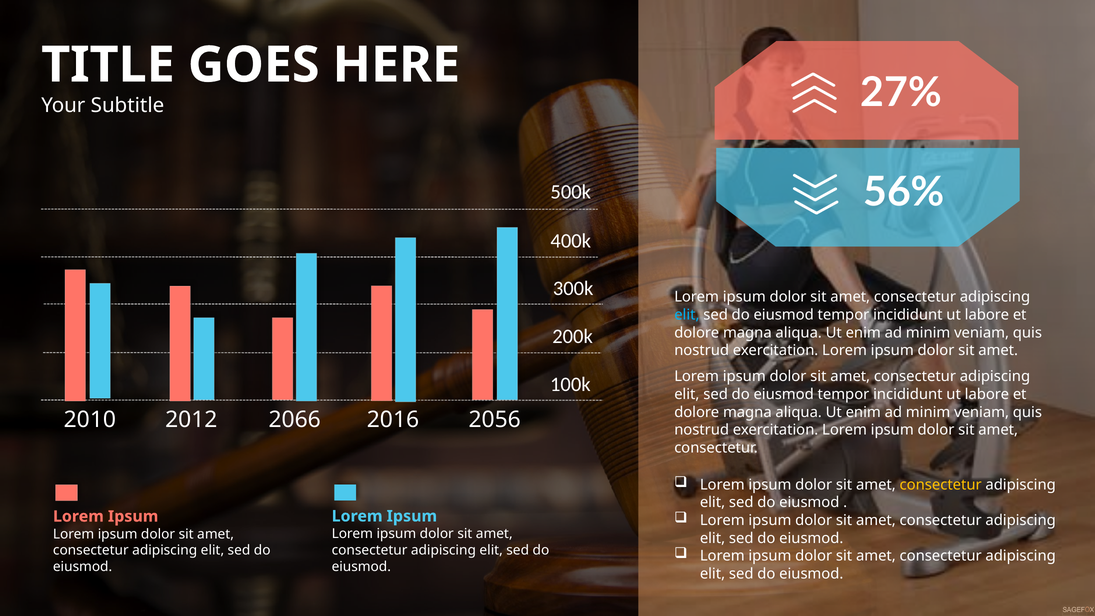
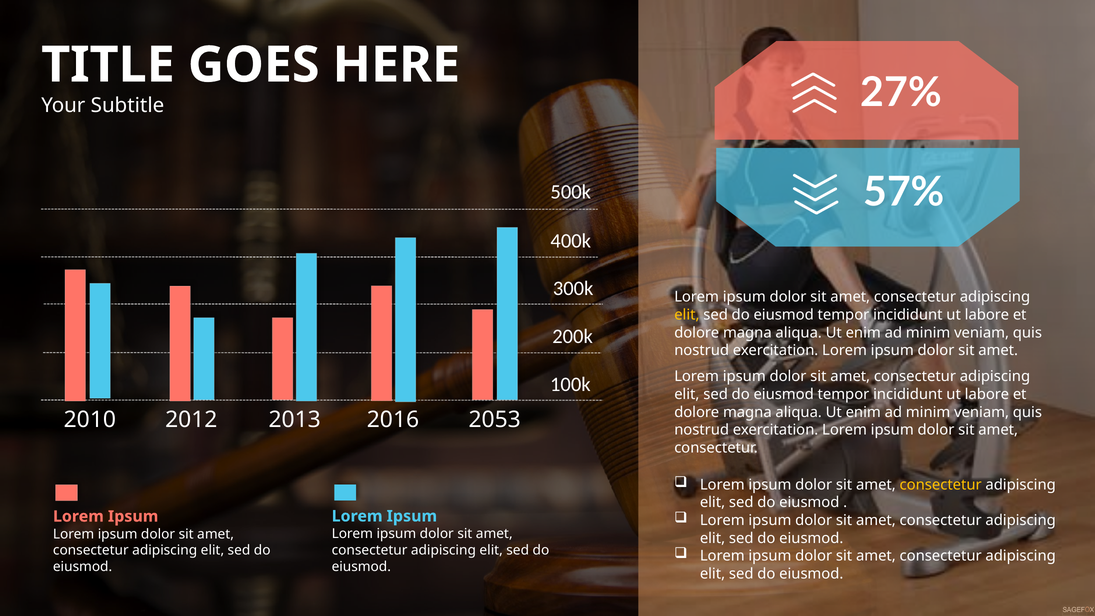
56%: 56% -> 57% (904, 192)
elit colour: light blue -> yellow (687, 315)
2066: 2066 -> 2013 (295, 420)
2056: 2056 -> 2053 (495, 420)
